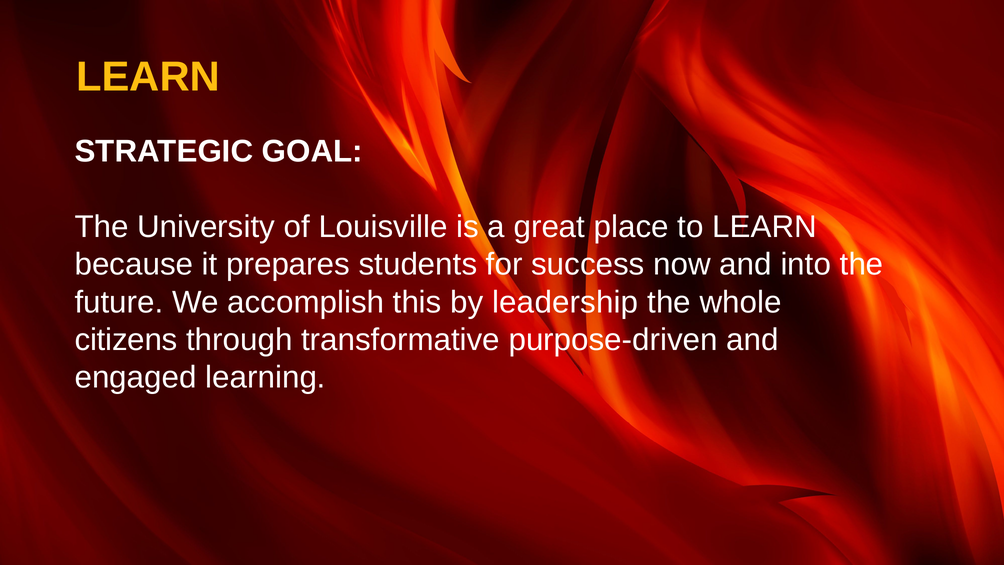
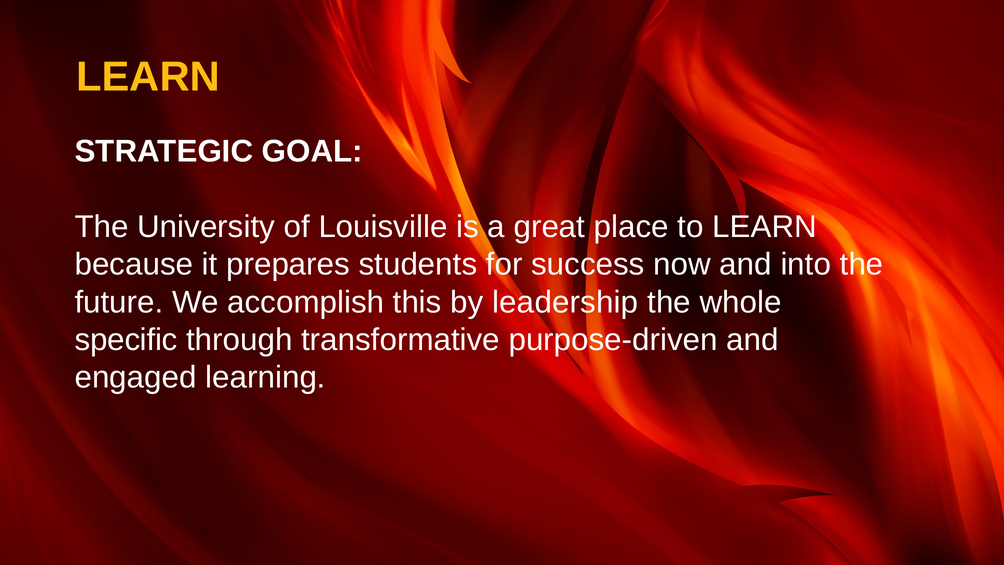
citizens: citizens -> specific (126, 340)
